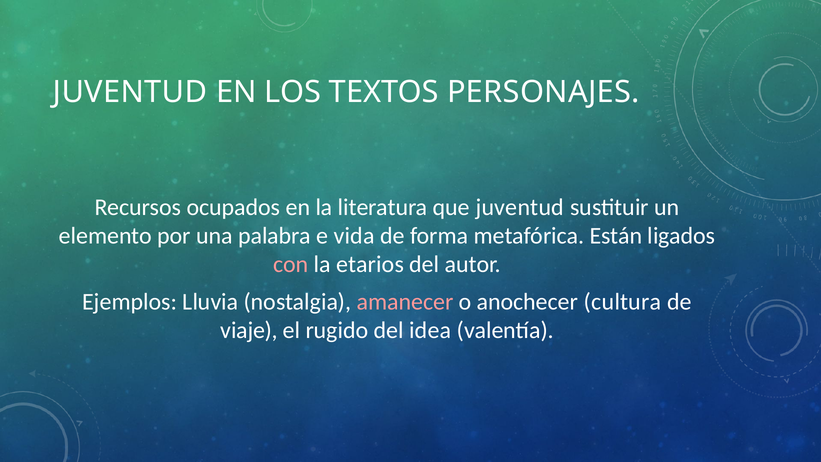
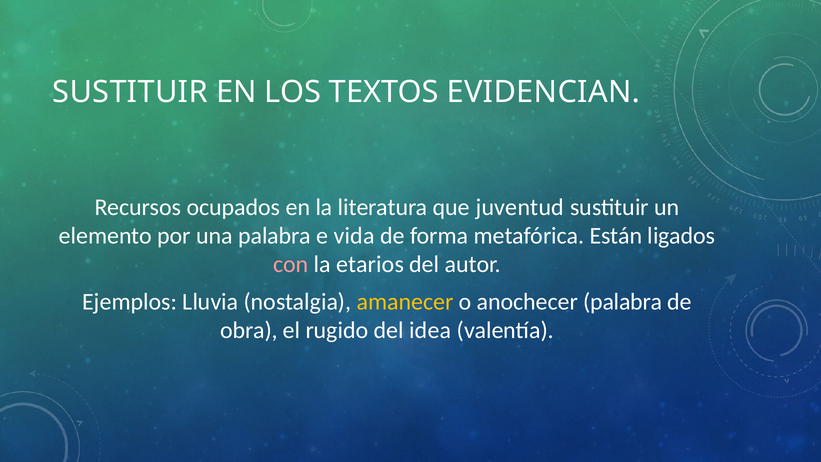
JUVENTUD: JUVENTUD -> SUSTITUIR (130, 92)
PERSONAJES: PERSONAJES -> EVIDENCIAN (543, 92)
amanecer colour: pink -> yellow (405, 302)
anochecer cultura: cultura -> palabra (623, 302)
viaje: viaje -> obra (249, 330)
